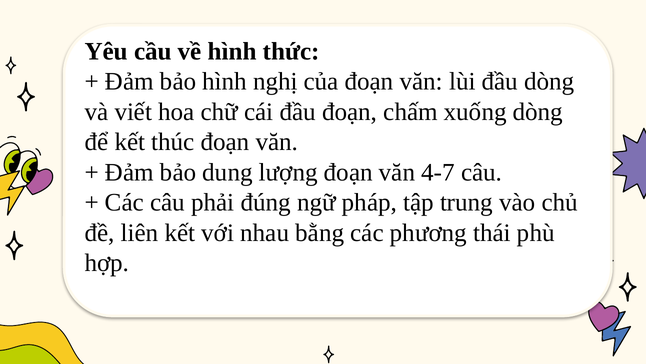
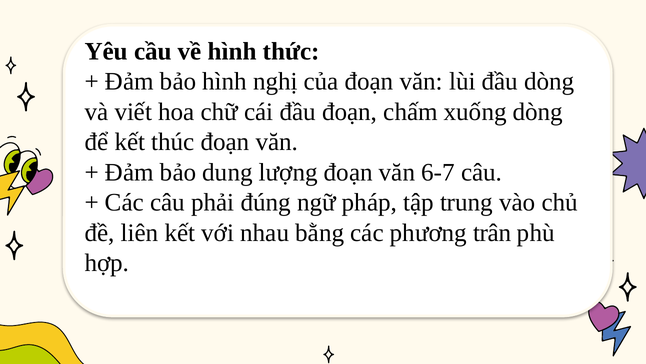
4-7: 4-7 -> 6-7 (438, 172)
thái: thái -> trân (492, 232)
